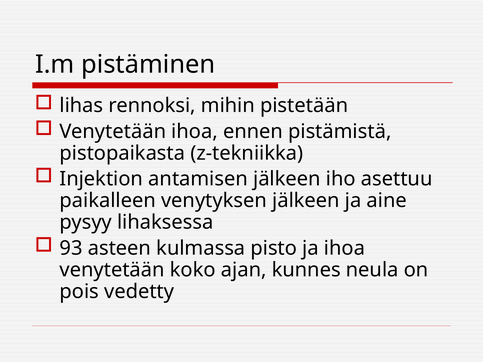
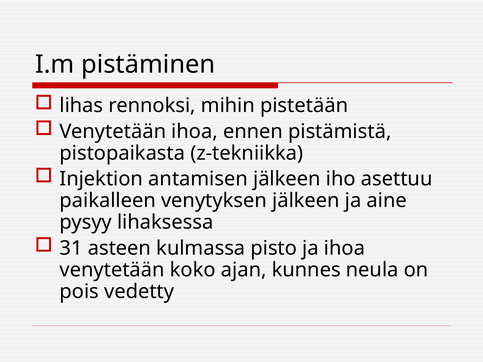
93: 93 -> 31 (71, 248)
